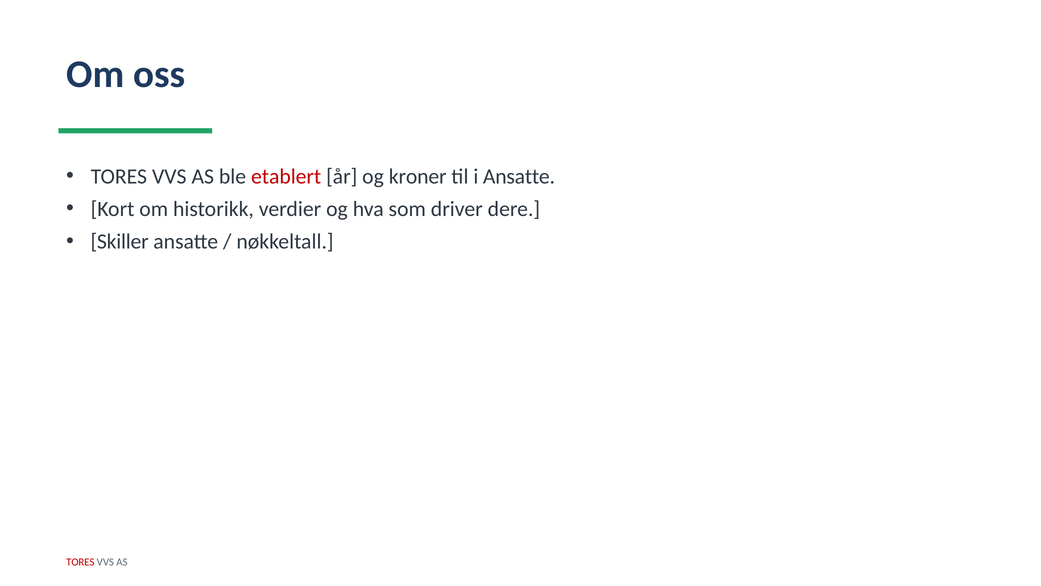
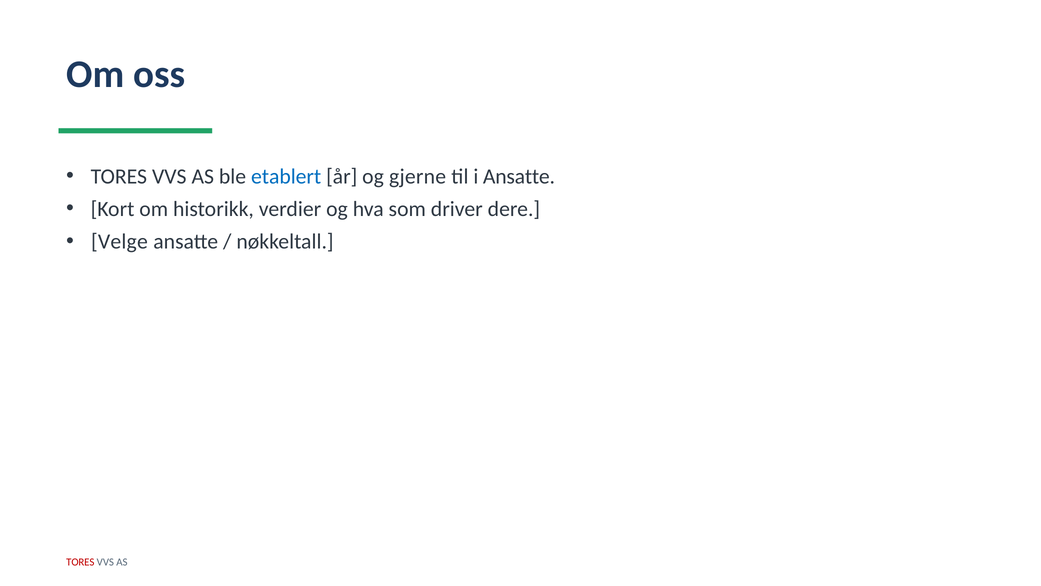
etablert colour: red -> blue (286, 176)
kroner: kroner -> gjerne (418, 176)
Skiller: Skiller -> Velge (119, 241)
